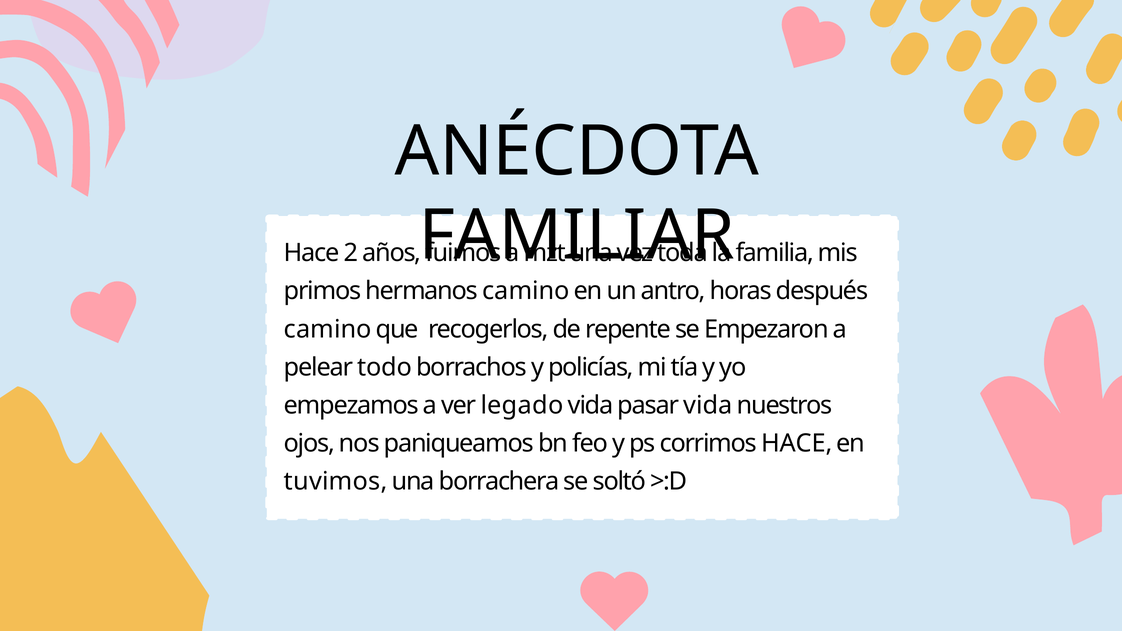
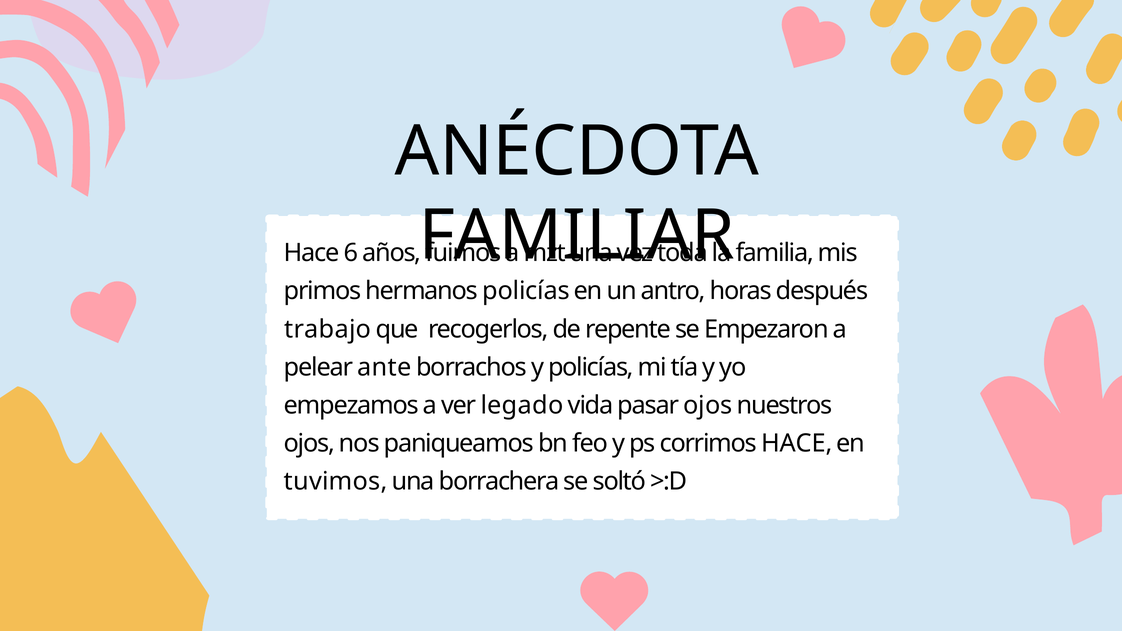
2: 2 -> 6 (351, 253)
hermanos camino: camino -> policías (526, 291)
camino: camino -> trabajo (328, 329)
todo: todo -> ante (384, 367)
pasar vida: vida -> ojos (708, 405)
